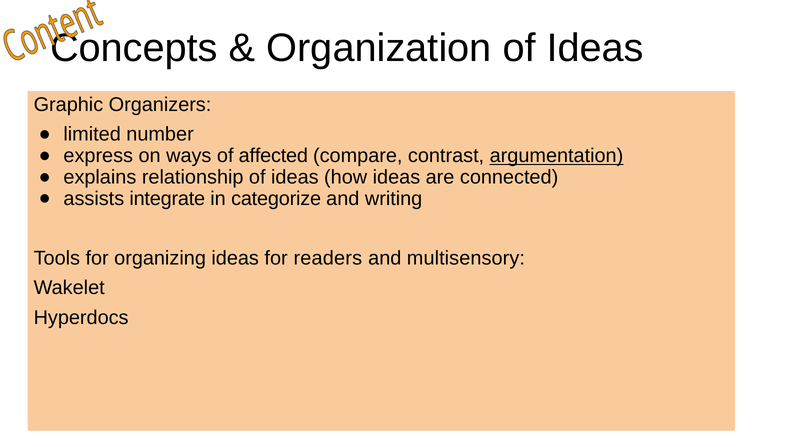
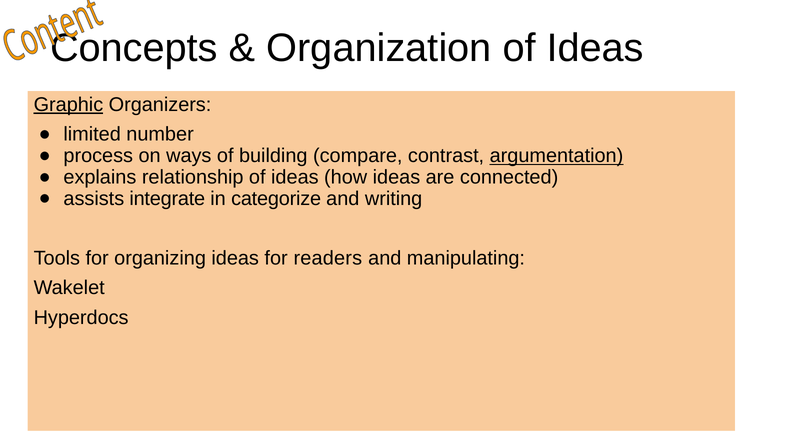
Graphic underline: none -> present (68, 105)
express: express -> process (98, 156)
affected: affected -> building (273, 156)
multisensory: multisensory -> manipulating (466, 258)
